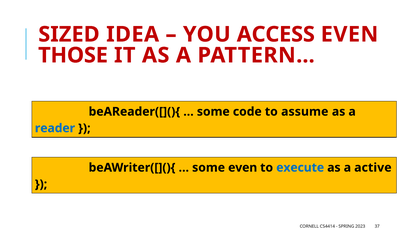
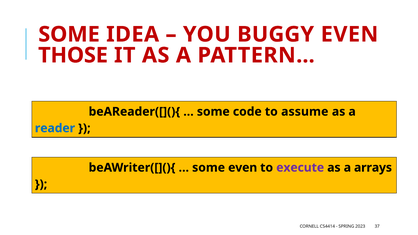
SIZED: SIZED -> SOME (69, 34)
ACCESS: ACCESS -> BUGGY (276, 34)
execute colour: blue -> purple (300, 168)
active: active -> arrays (373, 168)
